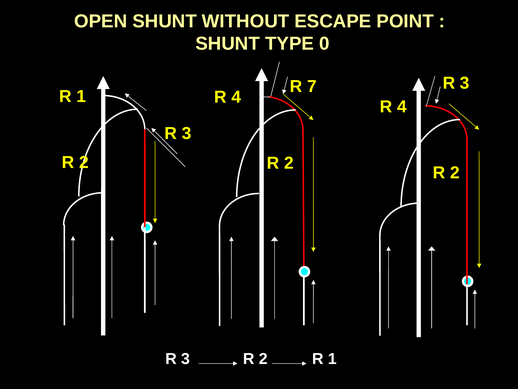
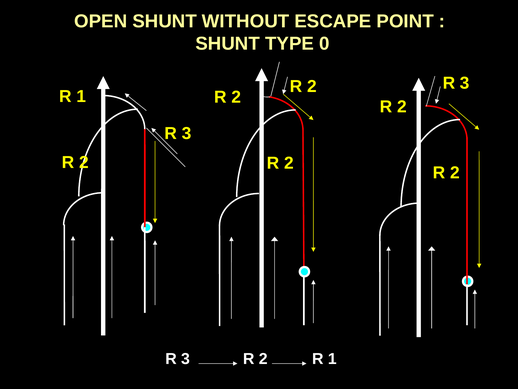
7: 7 -> 2 (312, 86)
4: 4 -> 2 (236, 97)
4: 4 -> 2 (402, 107)
